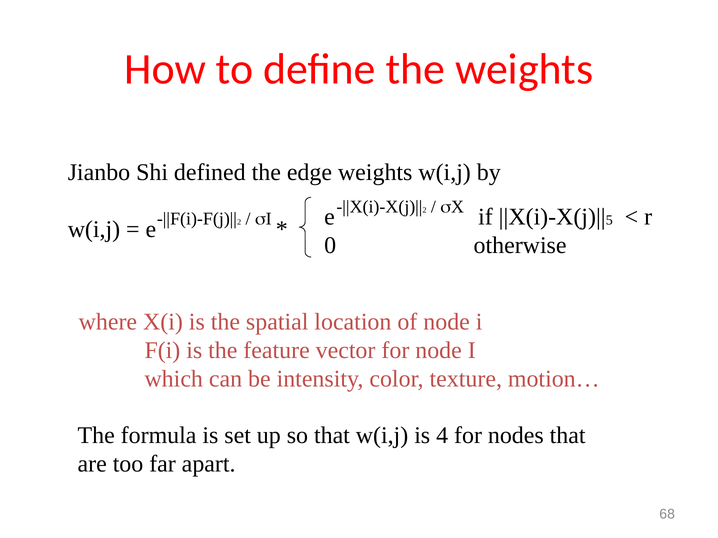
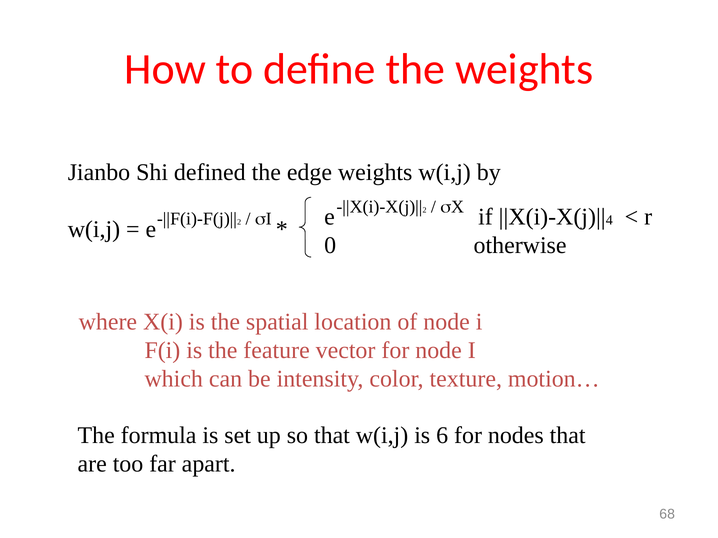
5: 5 -> 4 (609, 220)
4: 4 -> 6 (442, 436)
